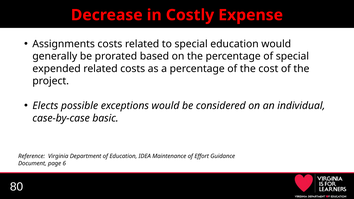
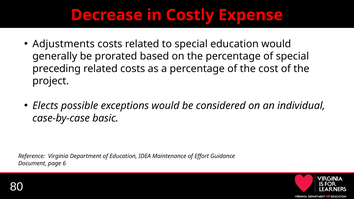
Assignments: Assignments -> Adjustments (64, 44)
expended: expended -> preceding (57, 69)
